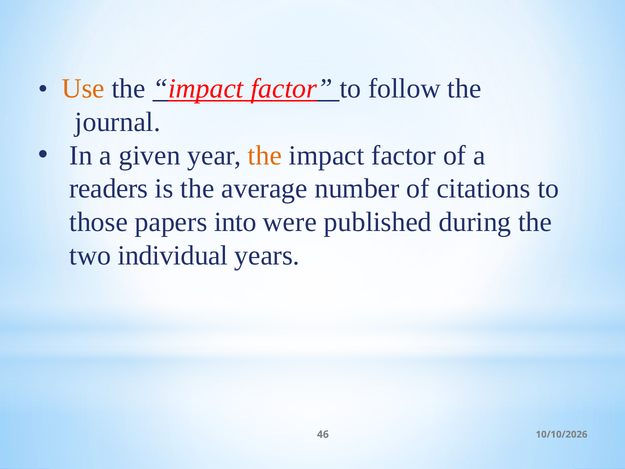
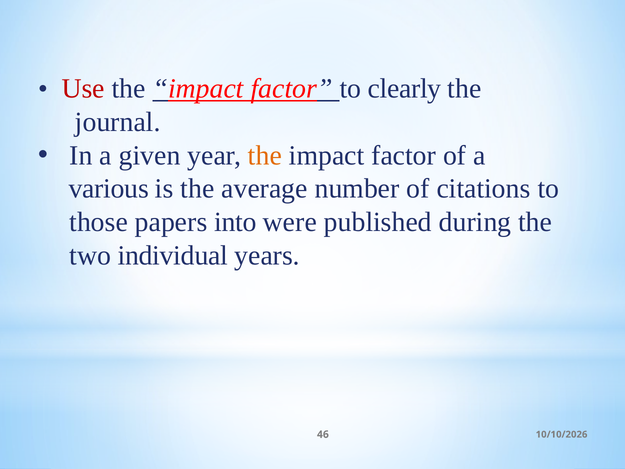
Use colour: orange -> red (83, 89)
follow: follow -> clearly (404, 89)
readers: readers -> various (109, 189)
